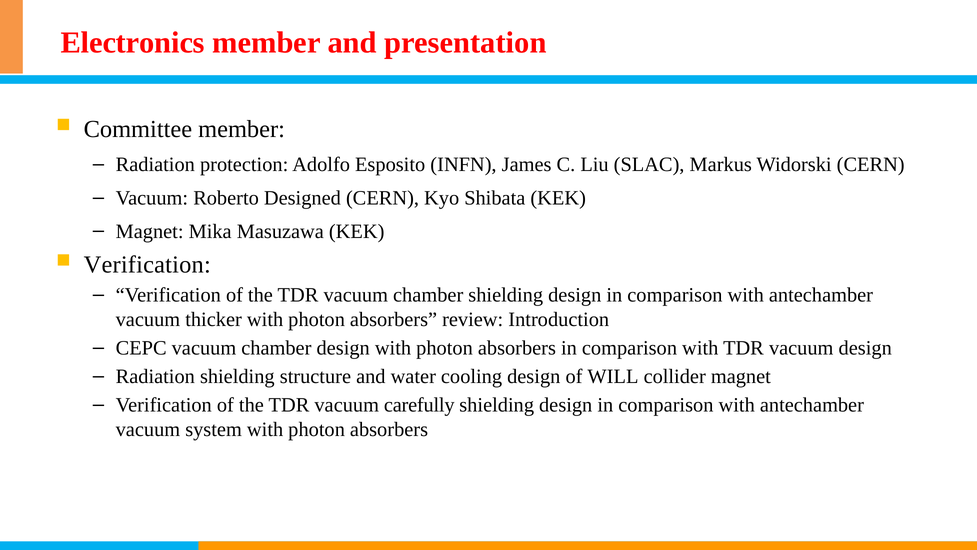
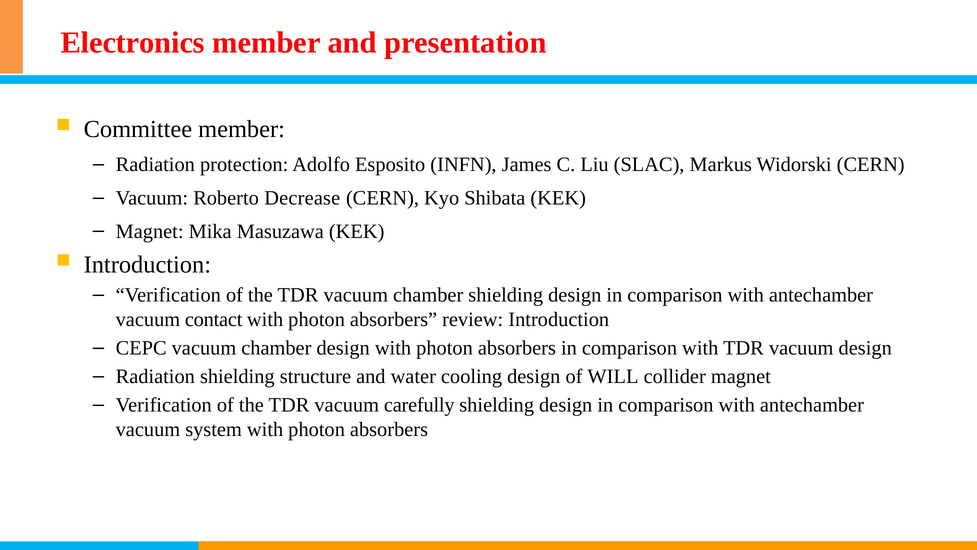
Designed: Designed -> Decrease (302, 198)
Verification: Verification -> Introduction (147, 264)
thicker: thicker -> contact (214, 319)
